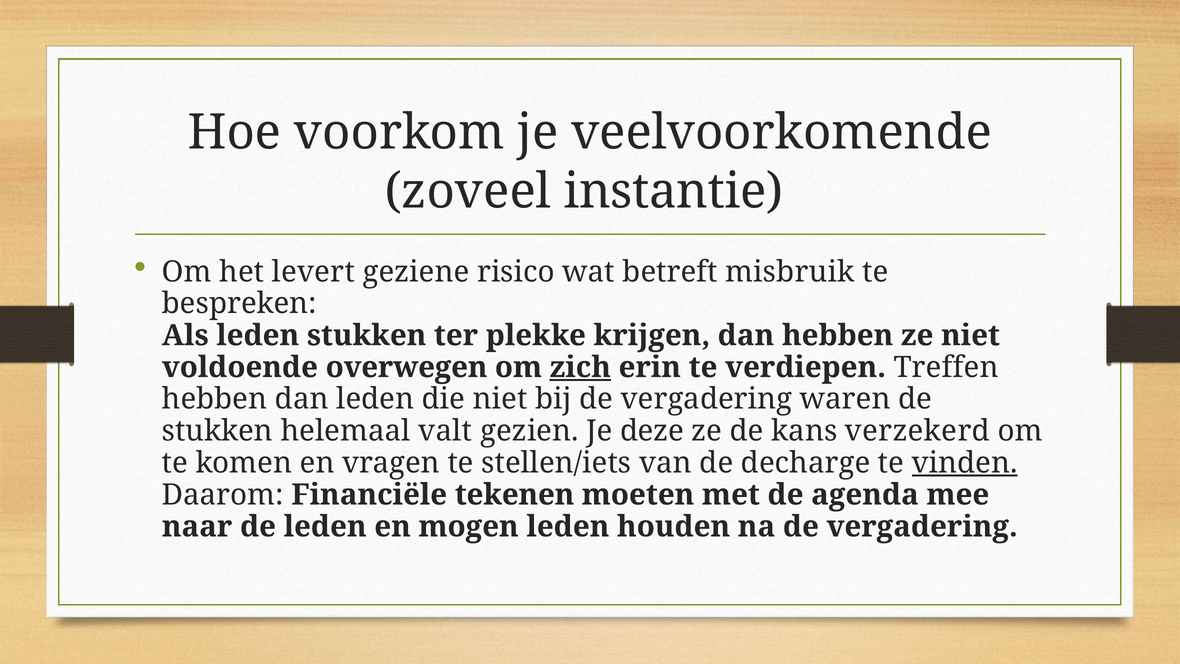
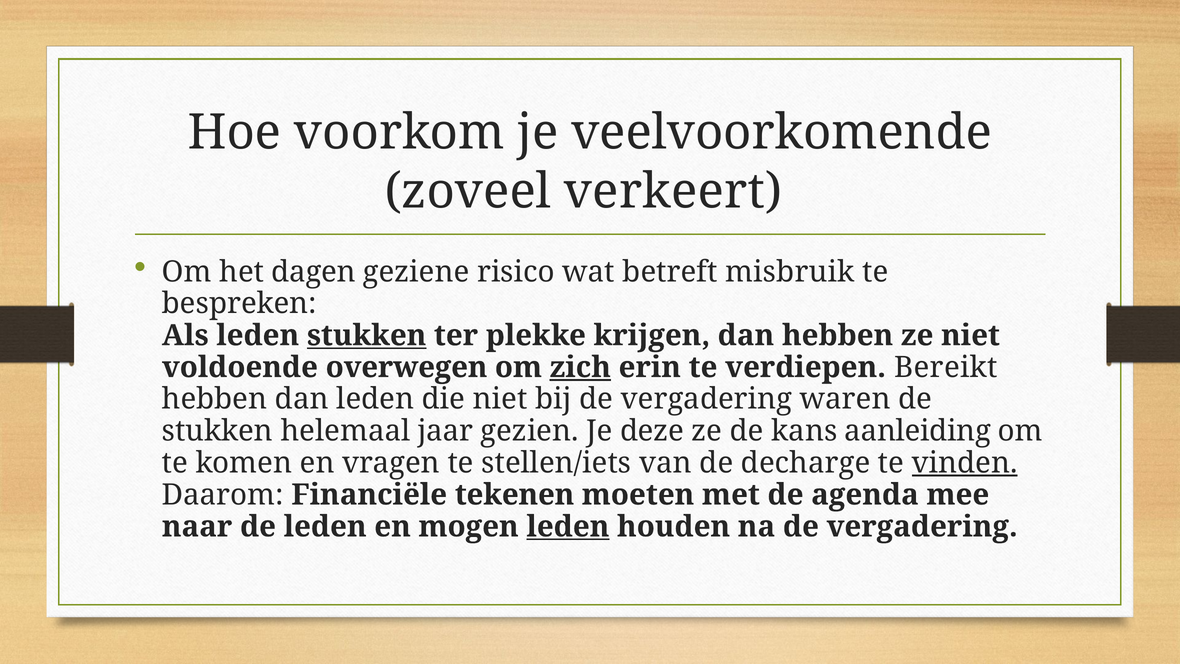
instantie: instantie -> verkeert (673, 191)
levert: levert -> dagen (314, 272)
stukken underline: none -> present (367, 335)
Treffen: Treffen -> Bereikt (946, 367)
valt: valt -> jaar (445, 431)
verzekerd: verzekerd -> aanleiding (918, 431)
leden underline: none -> present (568, 526)
